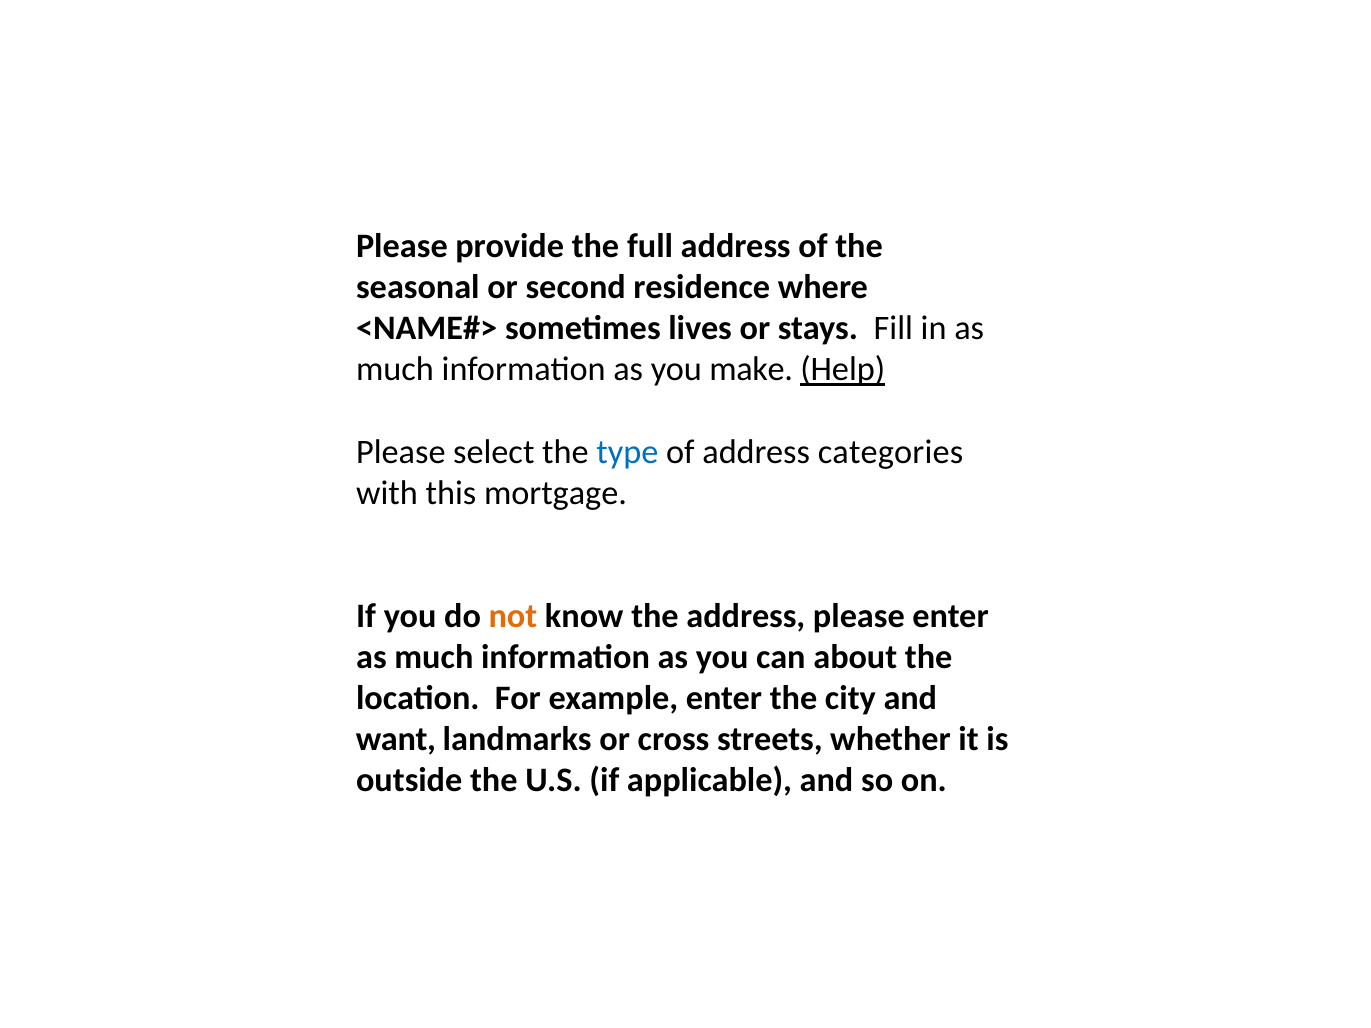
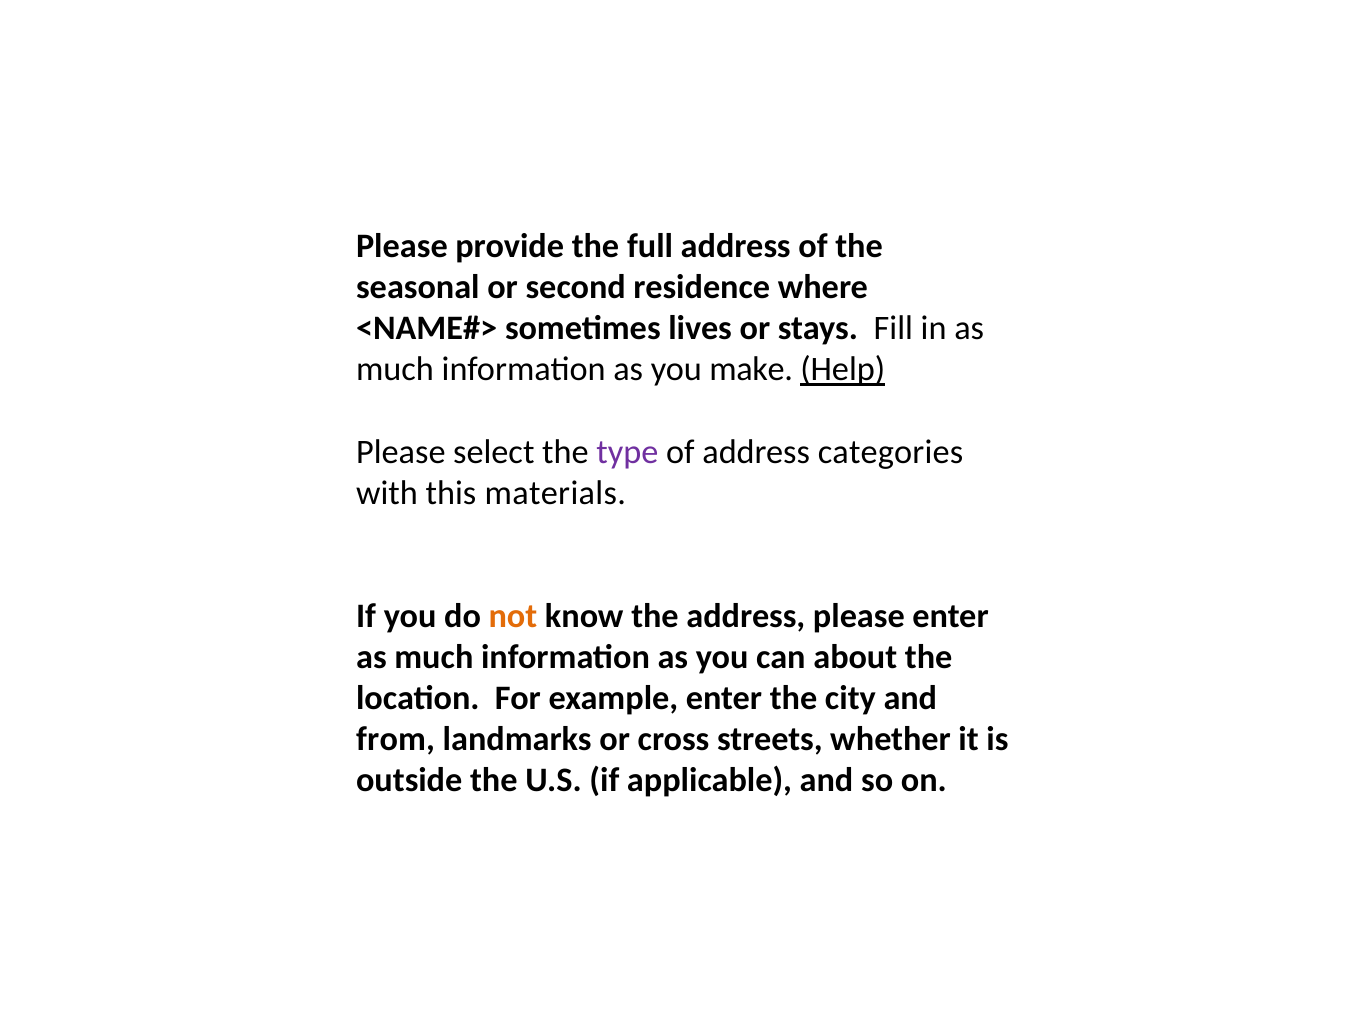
type colour: blue -> purple (627, 452)
mortgage: mortgage -> materials (555, 493)
want: want -> from (396, 740)
